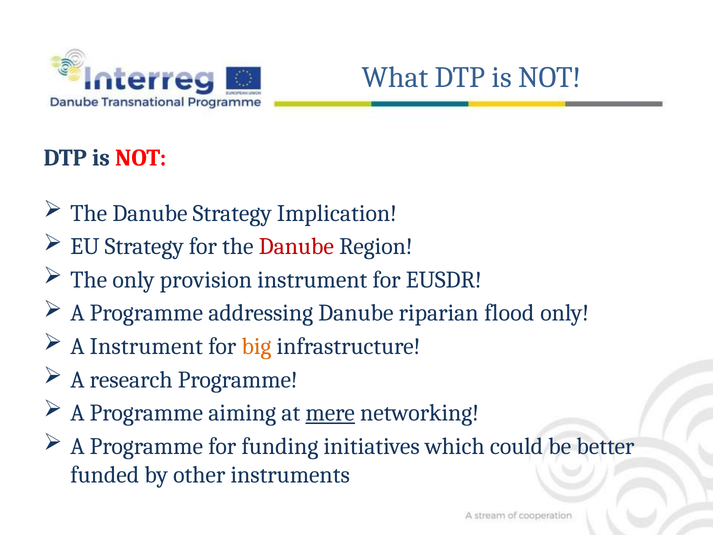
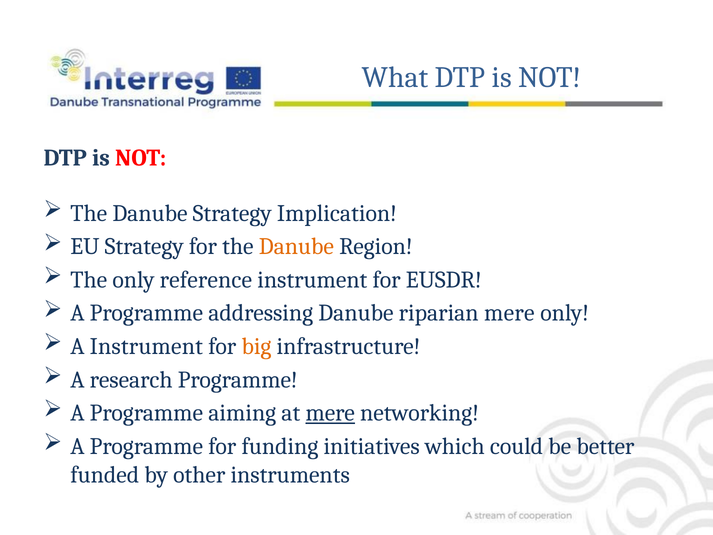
Danube colour: red -> orange (296, 246)
provision: provision -> reference (206, 280)
riparian flood: flood -> mere (509, 313)
